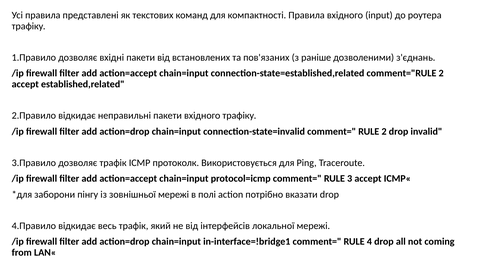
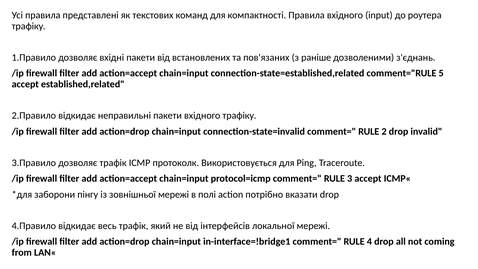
comment="RULE 2: 2 -> 5 (441, 73)
